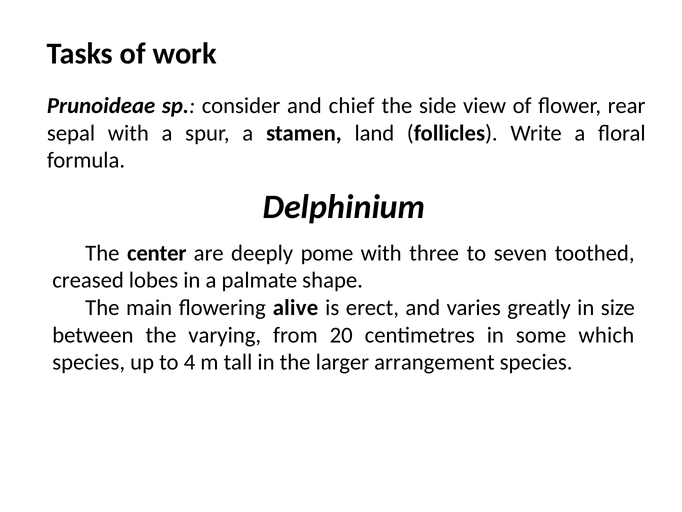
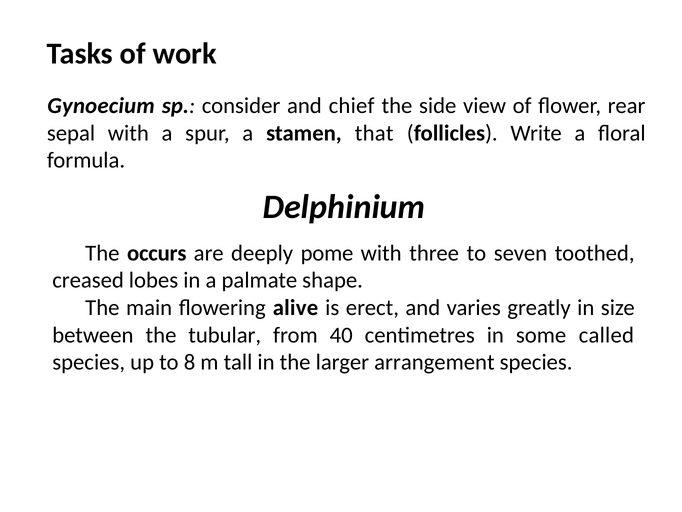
Prunoideae: Prunoideae -> Gynoecium (101, 106)
land: land -> that (374, 133)
center: center -> occurs (157, 253)
varying: varying -> tubular (225, 335)
20: 20 -> 40 (341, 335)
which: which -> called (606, 335)
4: 4 -> 8 (190, 362)
